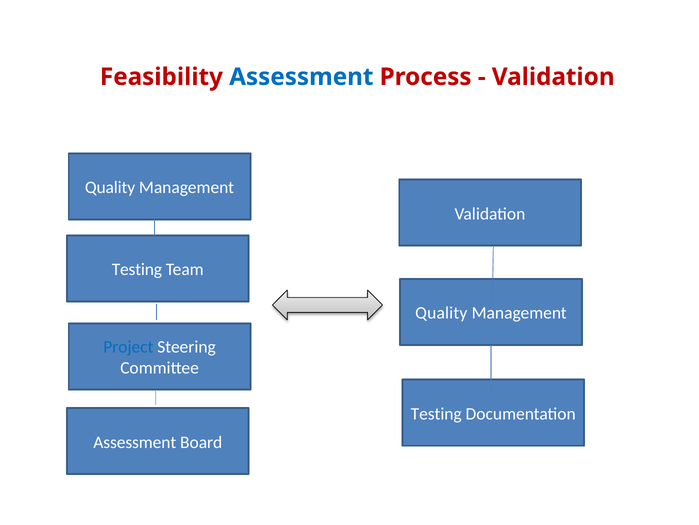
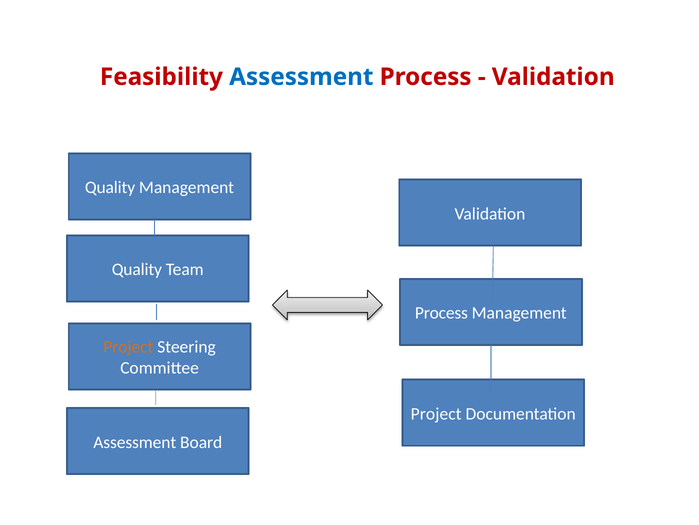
Testing: Testing -> Quality (137, 269)
Quality: Quality -> Process (441, 313)
Project colour: blue -> orange (128, 347)
Testing: Testing -> Project (436, 413)
